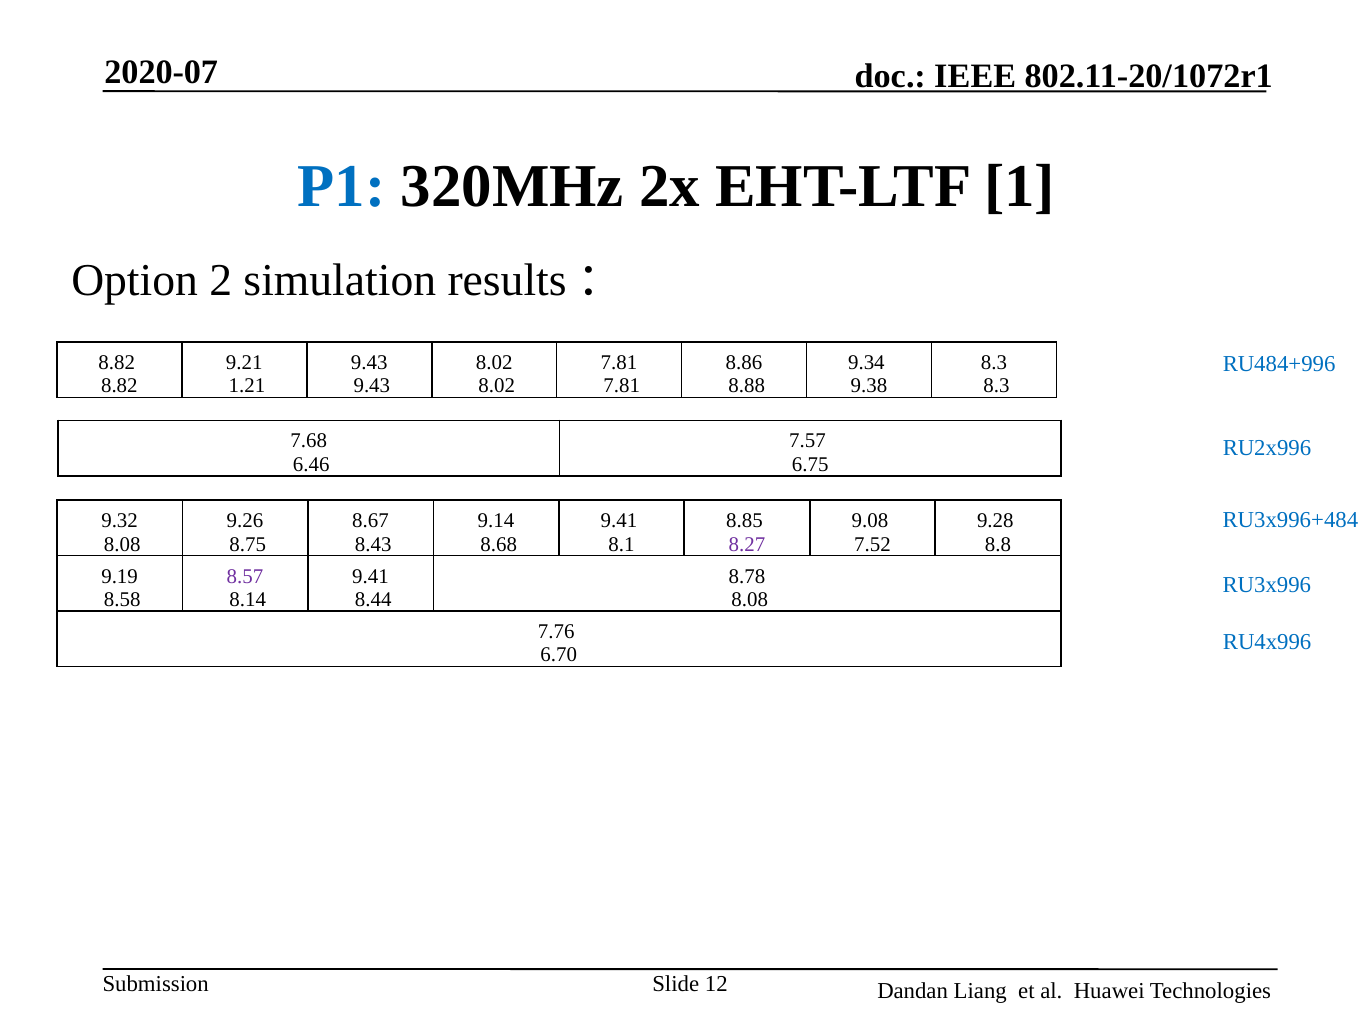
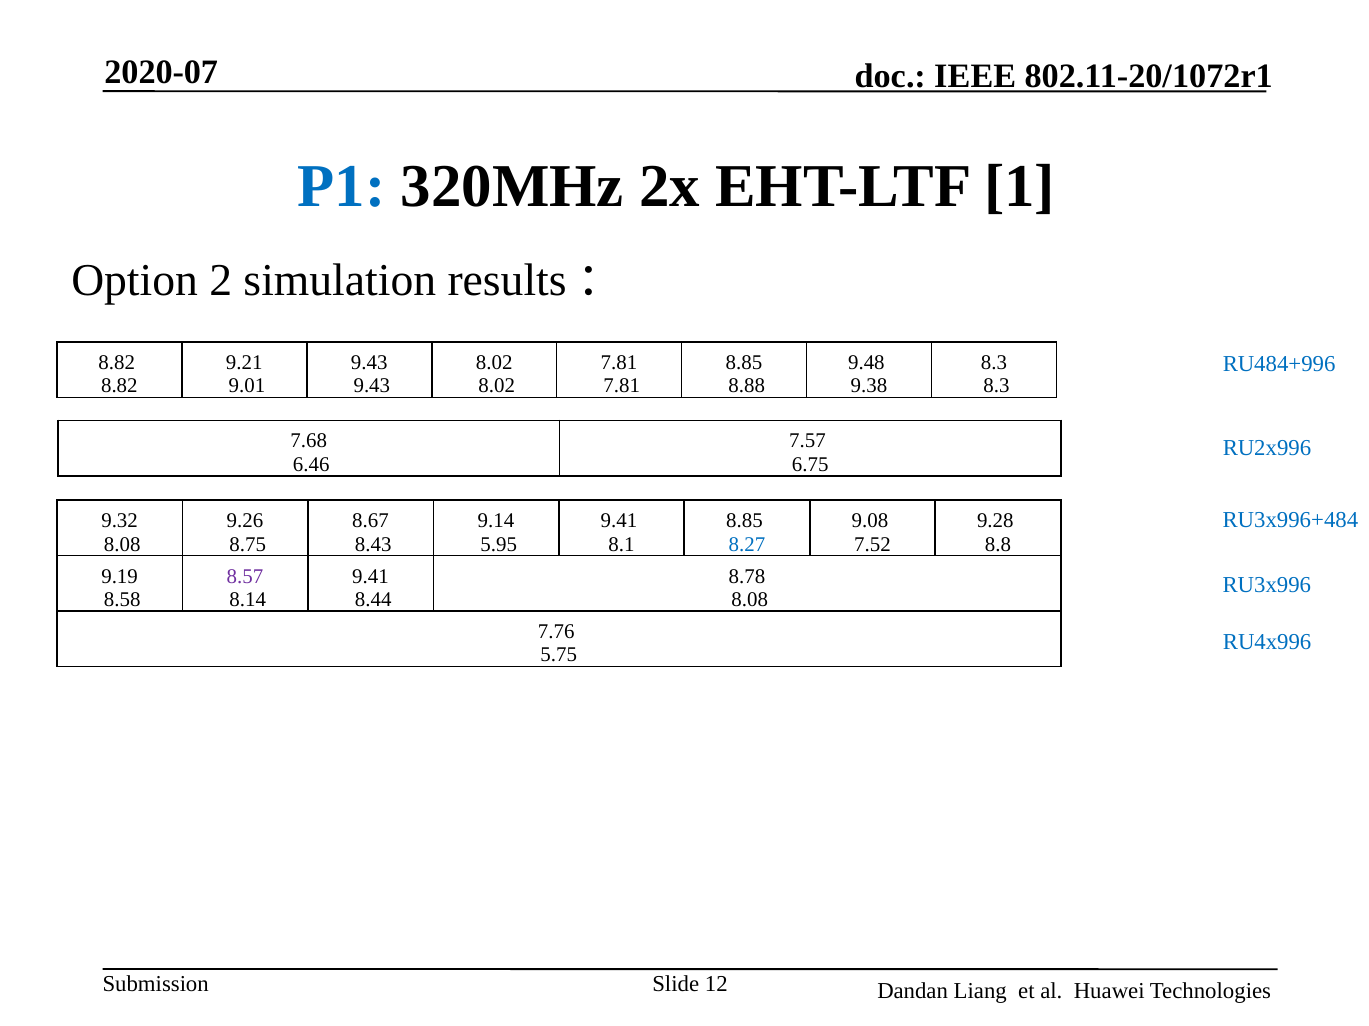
8.86: 8.86 -> 8.85 (744, 363)
9.34: 9.34 -> 9.48 (866, 363)
1.21: 1.21 -> 9.01 (247, 386)
8.68: 8.68 -> 5.95 (499, 545)
8.27 colour: purple -> blue (747, 545)
6.70: 6.70 -> 5.75 (559, 656)
